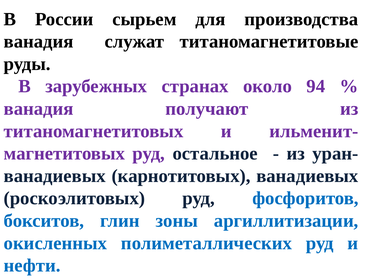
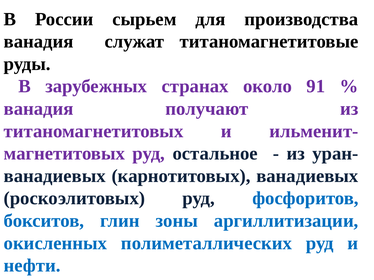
94: 94 -> 91 (316, 86)
